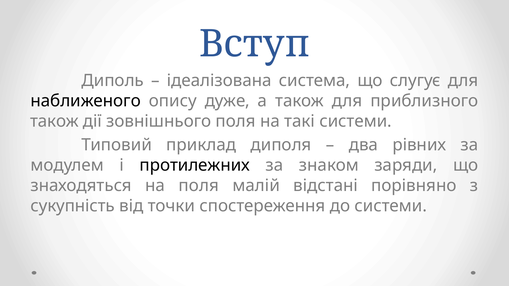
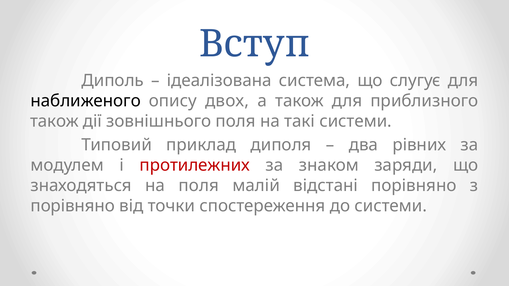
дуже: дуже -> двох (227, 101)
протилежних colour: black -> red (195, 166)
сукупність: сукупність -> порівняно (73, 206)
